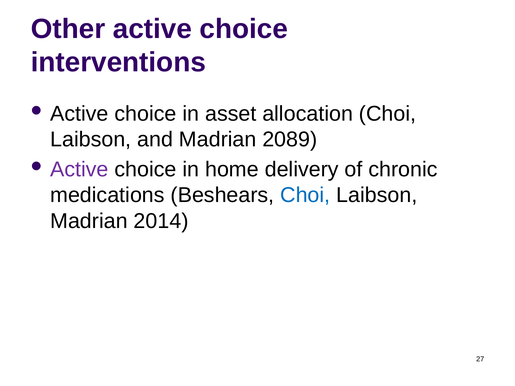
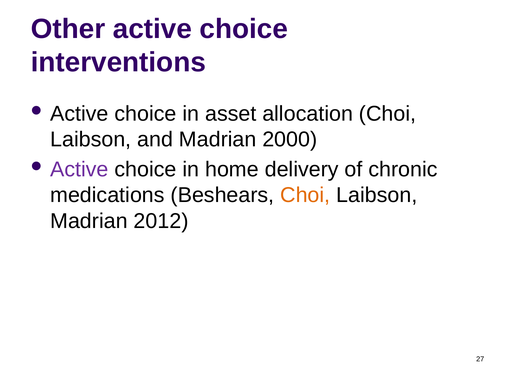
2089: 2089 -> 2000 (290, 140)
Choi colour: blue -> orange (305, 195)
2014: 2014 -> 2012 (161, 221)
